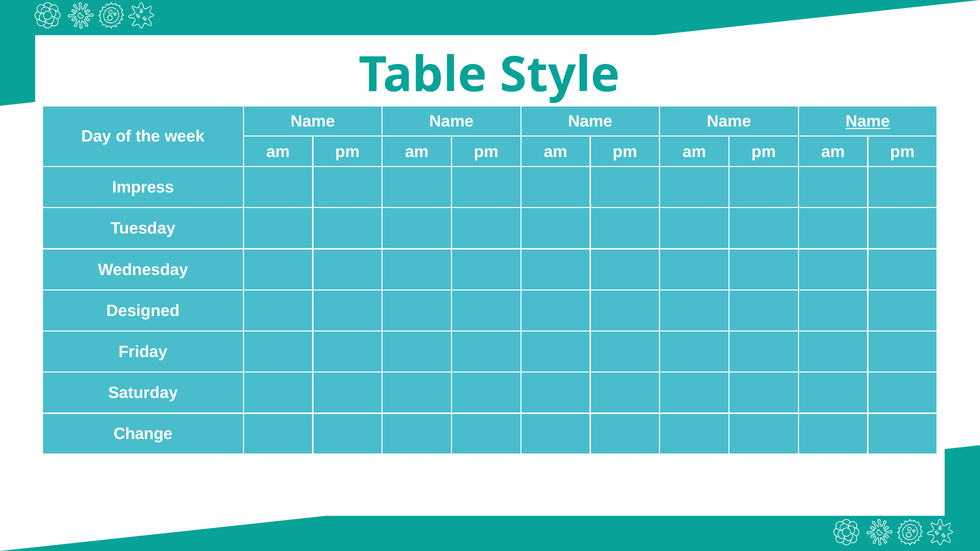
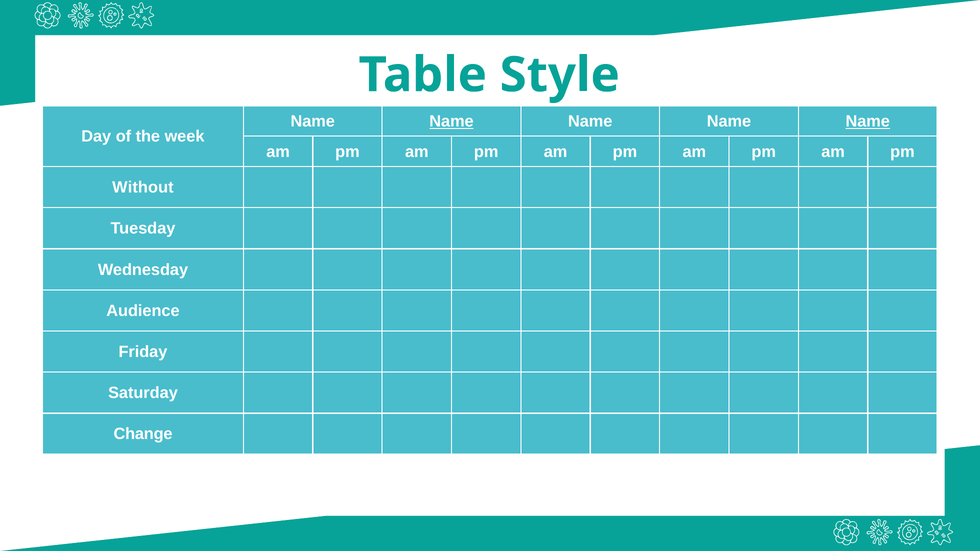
Name underline: none -> present (452, 121)
Impress: Impress -> Without (143, 188)
Designed: Designed -> Audience (143, 311)
